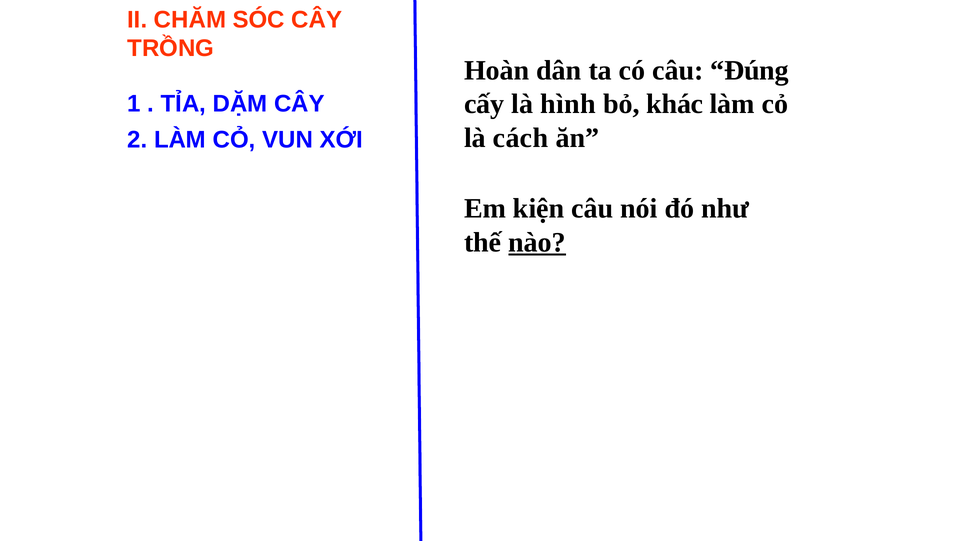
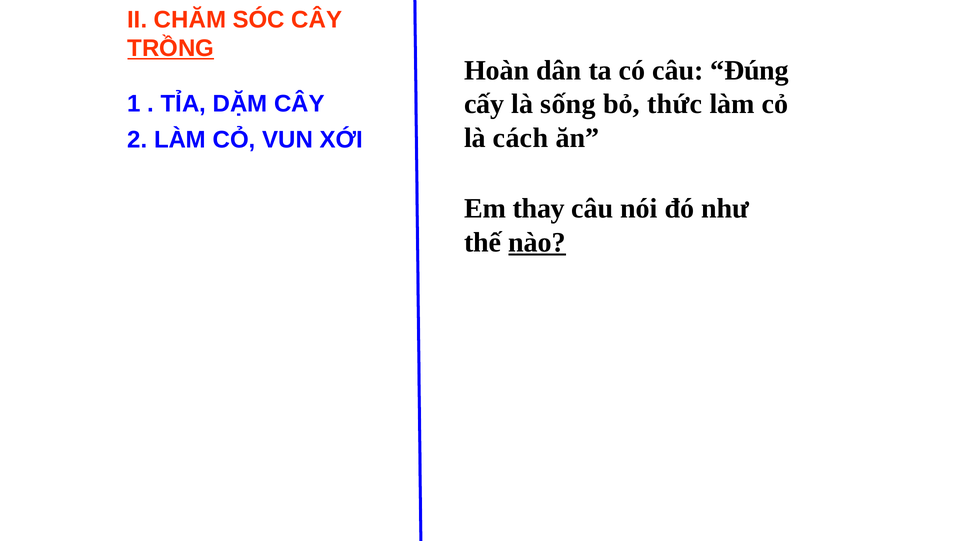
TRỒNG underline: none -> present (171, 49)
hình: hình -> sống (568, 104)
khác: khác -> thức (675, 104)
kiện: kiện -> thay (539, 209)
